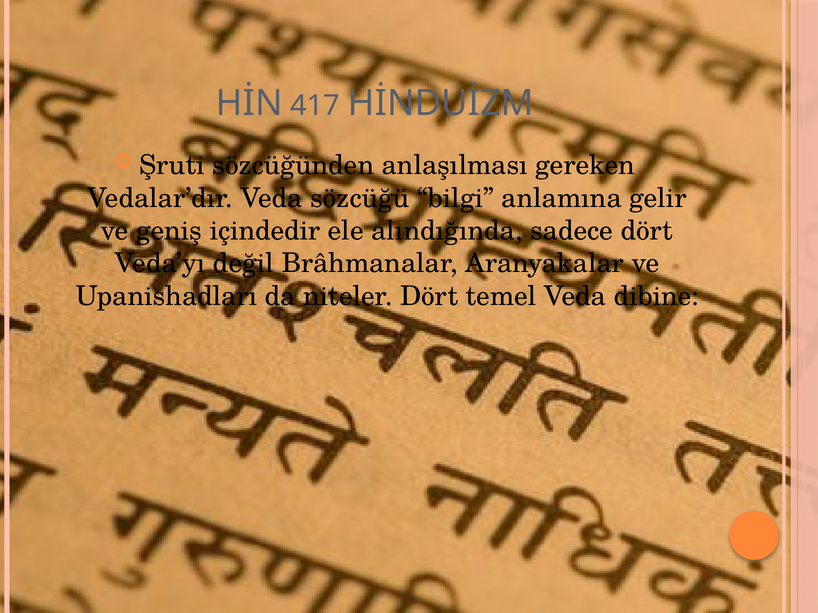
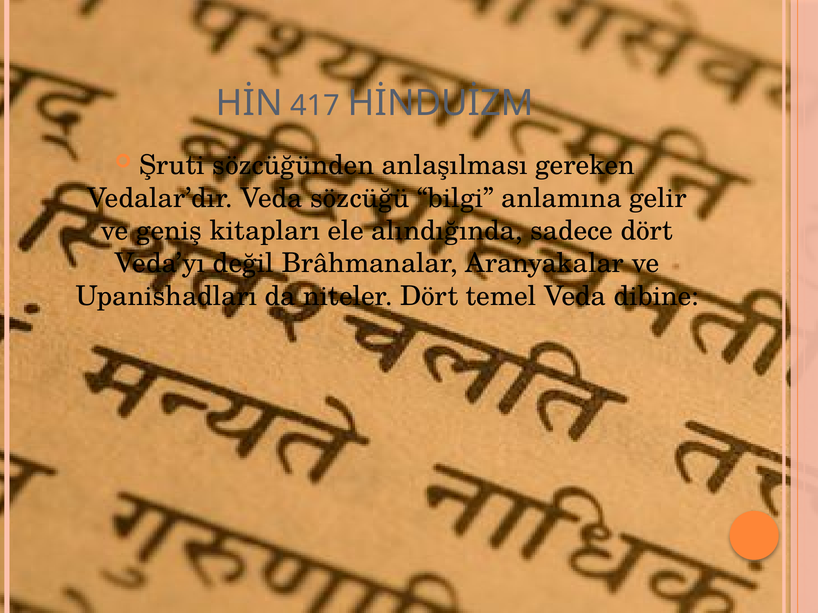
içindedir: içindedir -> kitapları (265, 231)
